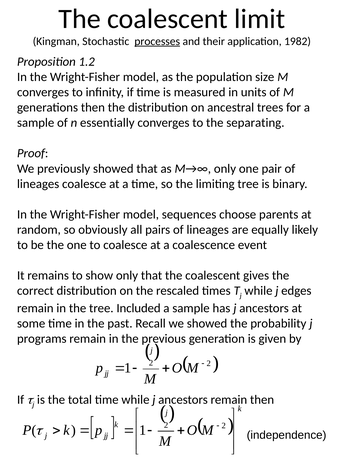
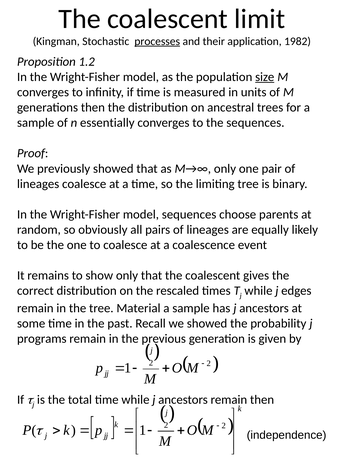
size underline: none -> present (265, 77)
the separating: separating -> sequences (255, 123)
Included: Included -> Material (138, 309)
